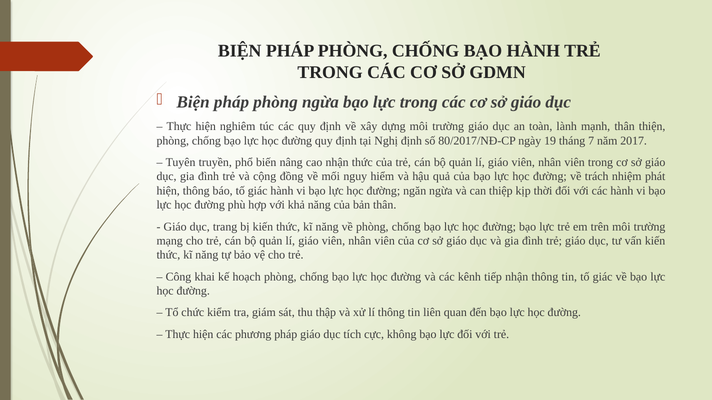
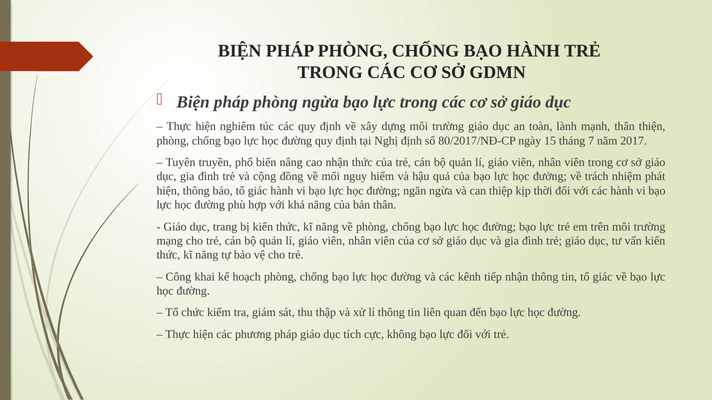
19: 19 -> 15 (550, 141)
